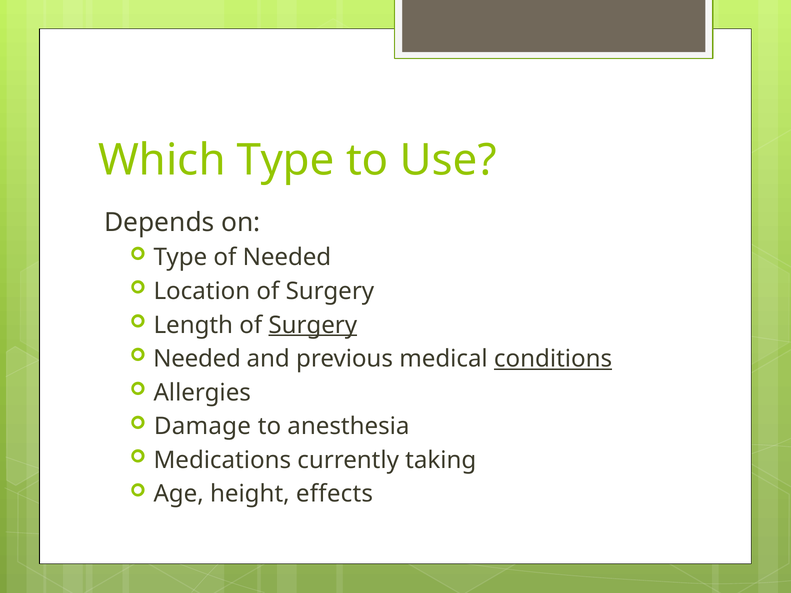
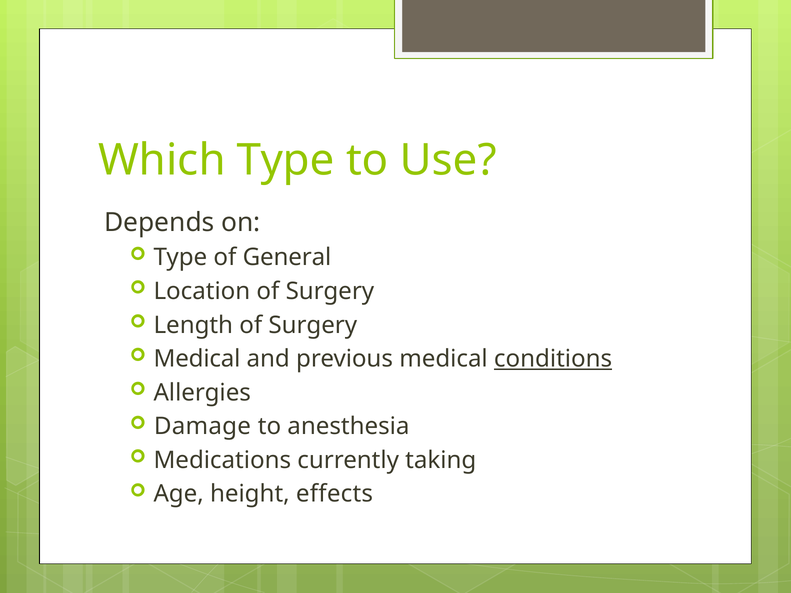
of Needed: Needed -> General (287, 258)
Surgery underline: present -> none (313, 325)
Needed: Needed -> Medical (197, 359)
